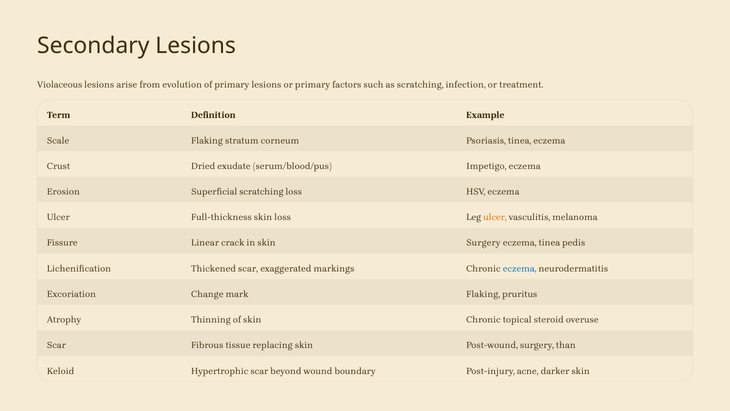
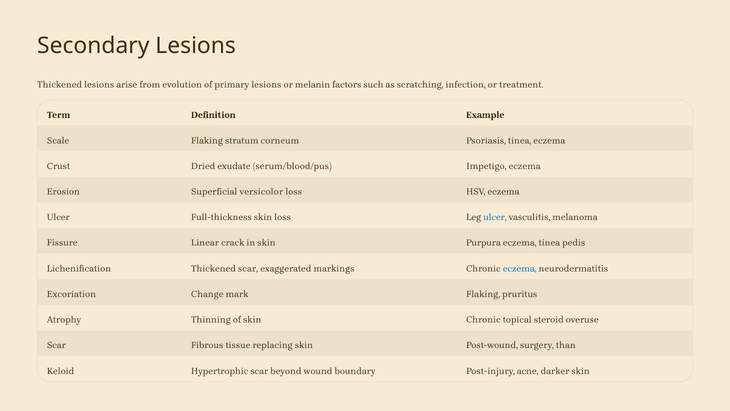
Violaceous: Violaceous -> Thickened (60, 85)
or primary: primary -> melanin (313, 85)
Superficial scratching: scratching -> versicolor (261, 192)
ulcer colour: orange -> blue (495, 217)
skin Surgery: Surgery -> Purpura (483, 243)
